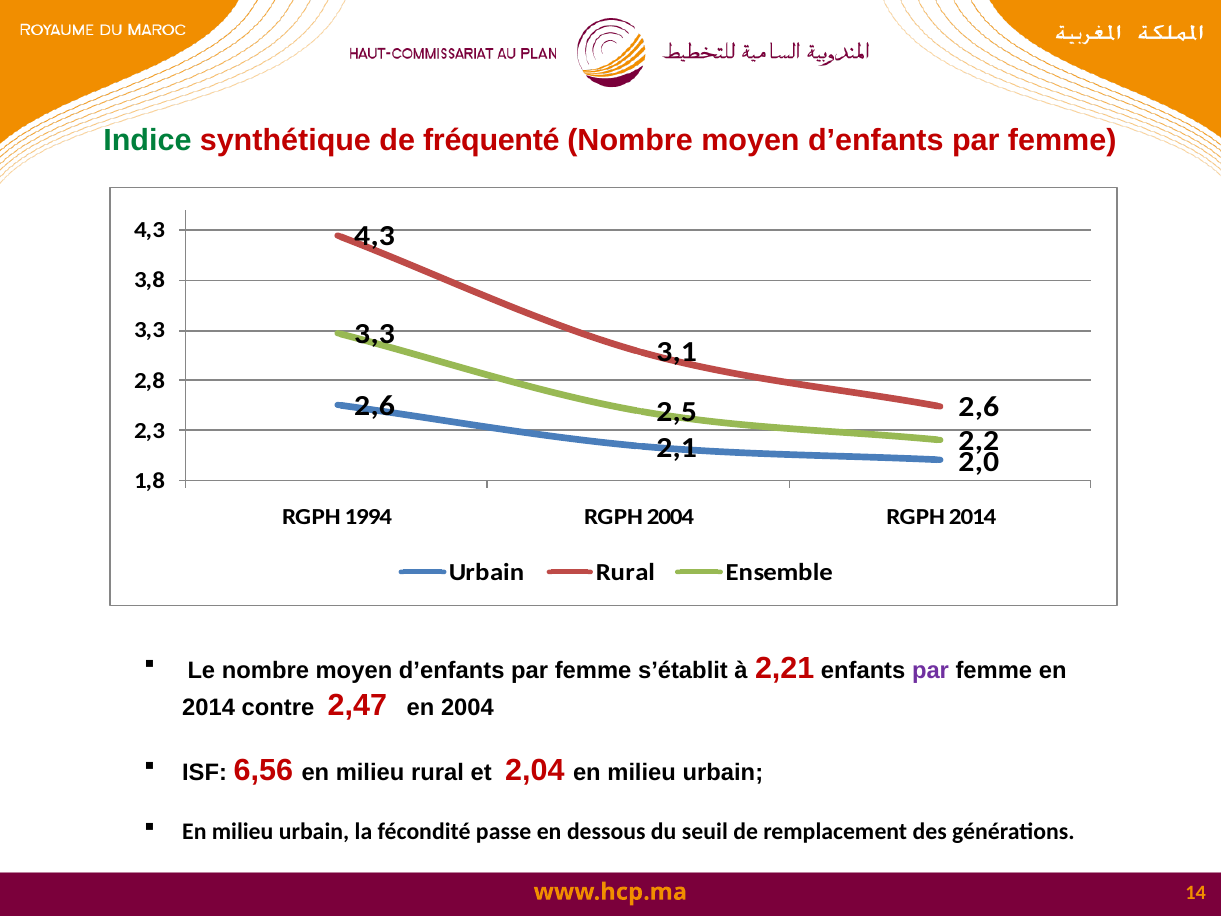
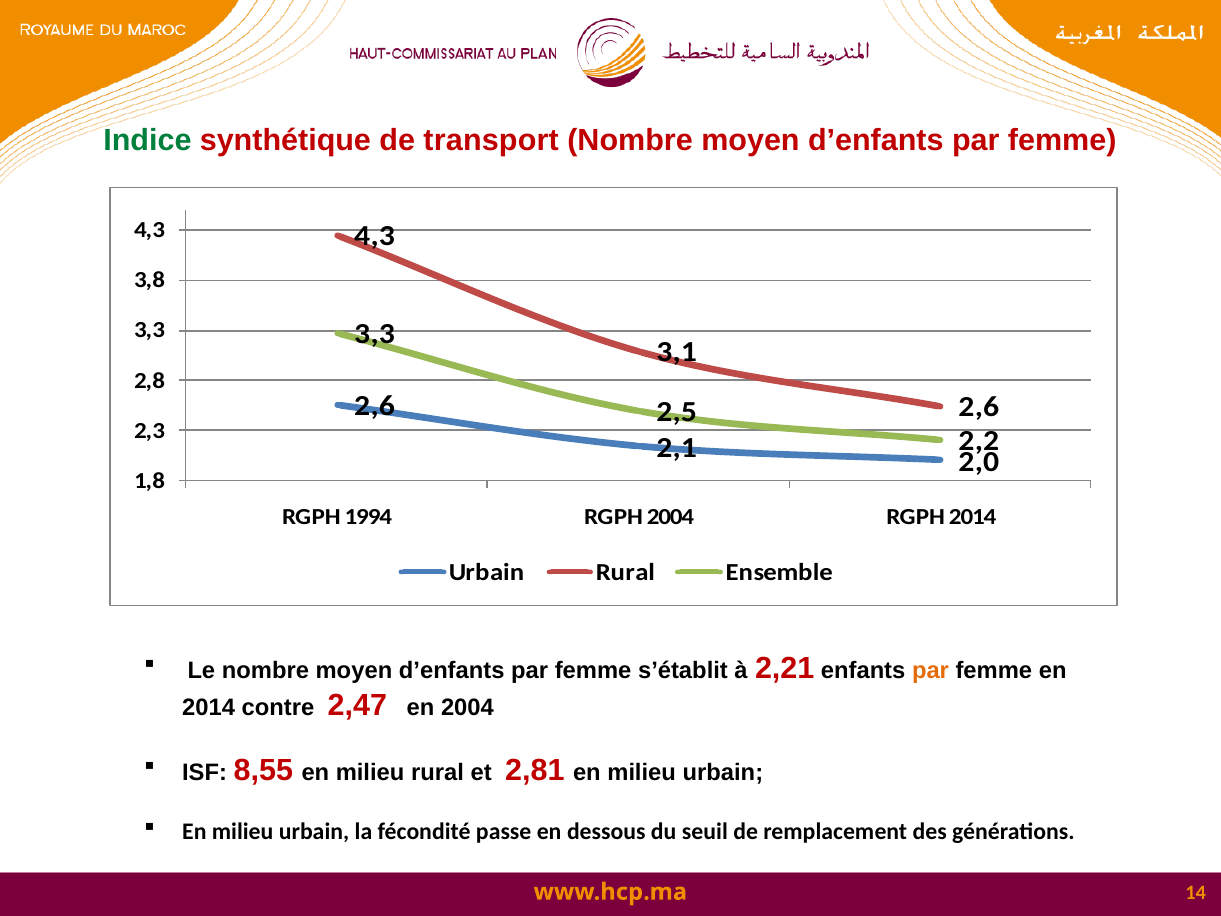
fréquenté: fréquenté -> transport (491, 141)
par colour: purple -> orange (930, 671)
6,56: 6,56 -> 8,55 (263, 771)
2,04: 2,04 -> 2,81 (535, 771)
